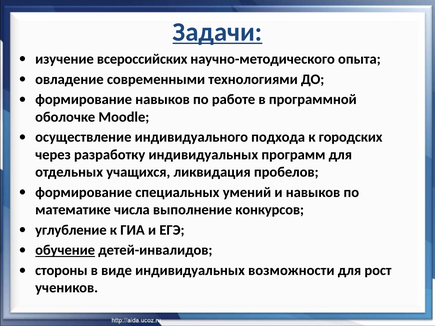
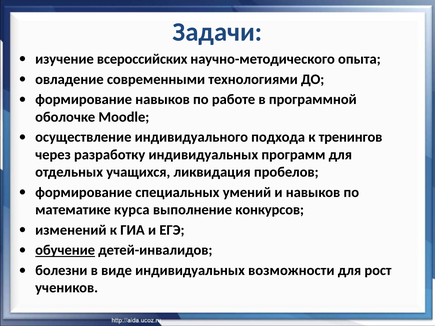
Задачи underline: present -> none (217, 32)
городских: городских -> тренингов (351, 137)
числа: числа -> курса (132, 210)
углубление: углубление -> изменений (71, 230)
стороны: стороны -> болезни (61, 271)
